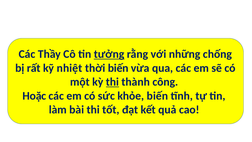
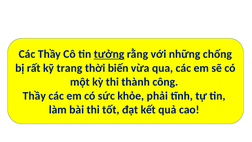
nhiệt: nhiệt -> trang (70, 68)
thi underline: present -> none (112, 82)
Hoặc: Hoặc -> Thầy (34, 96)
khỏe biến: biến -> phải (157, 96)
